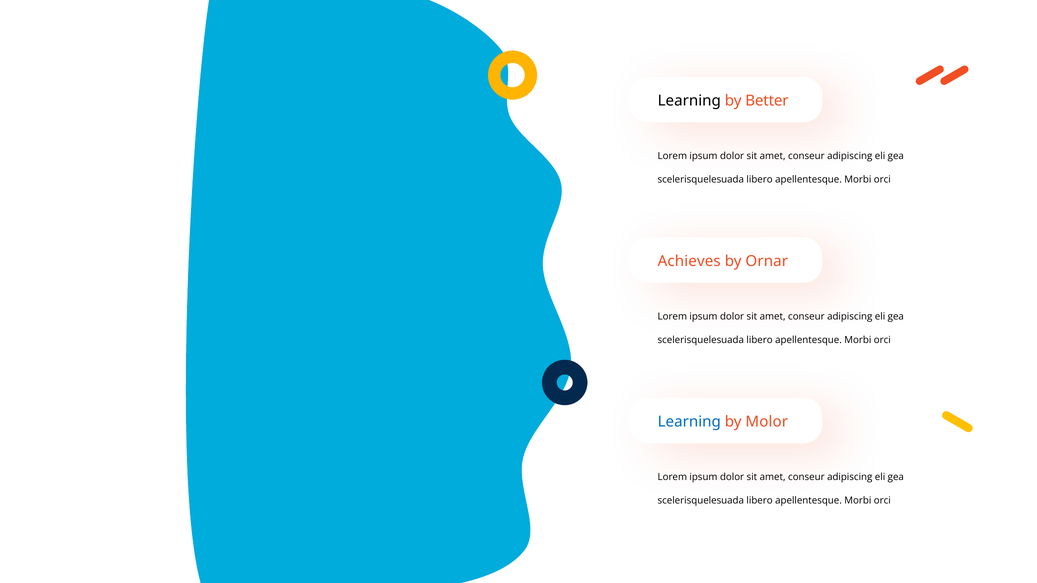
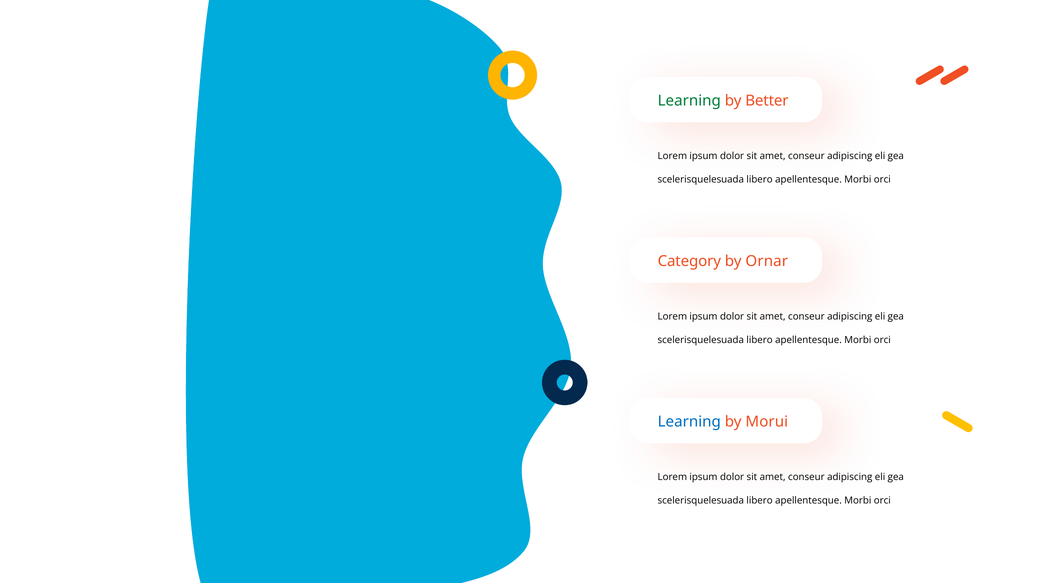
Learning colour: black -> green (689, 101)
Achieves: Achieves -> Category (689, 261)
Molor: Molor -> Morui (767, 422)
